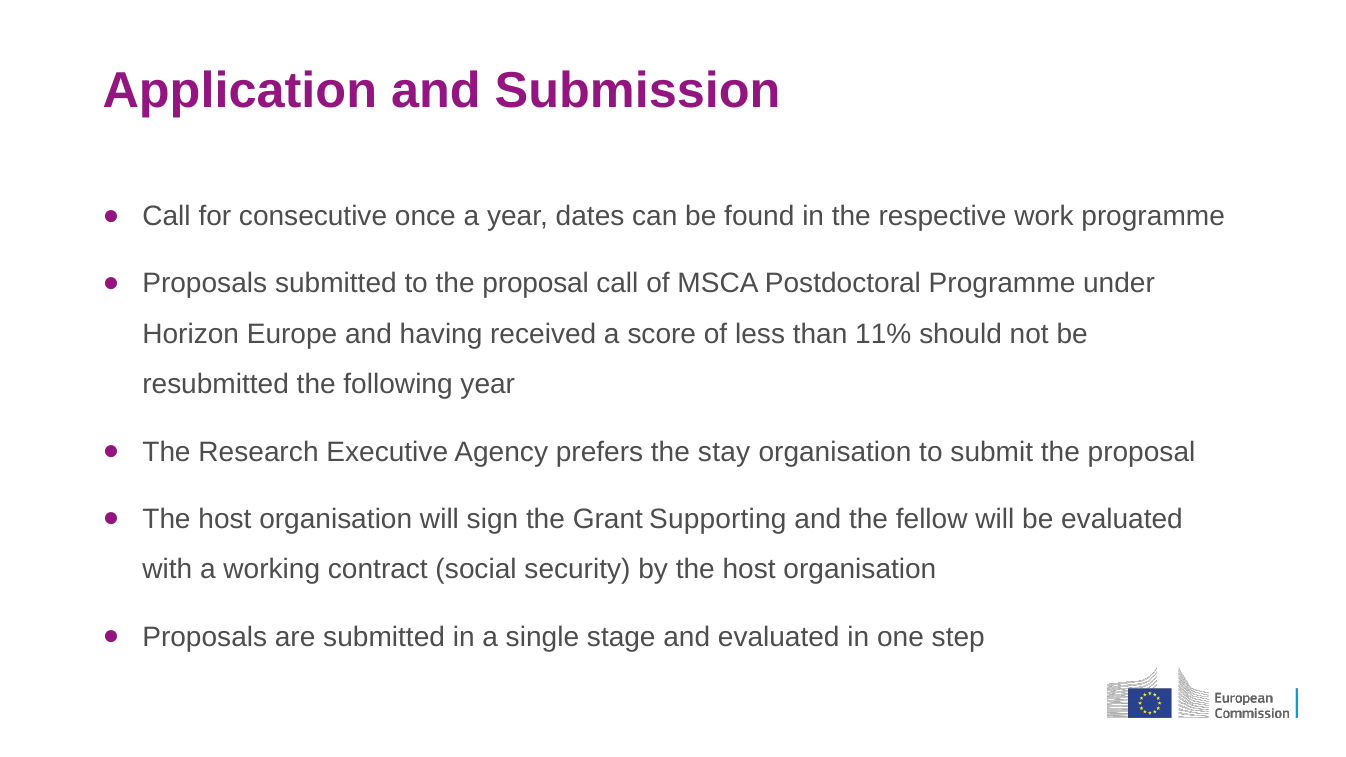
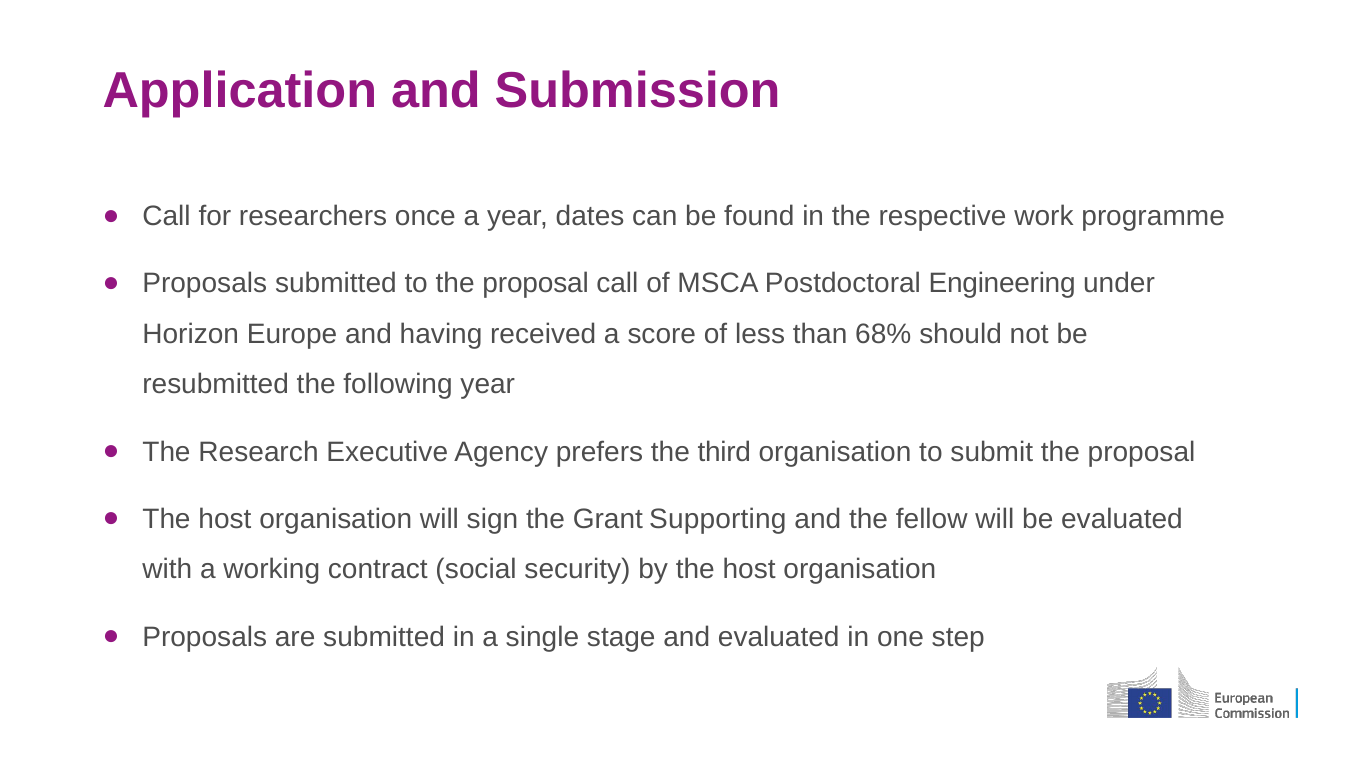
consecutive: consecutive -> researchers (313, 216)
Postdoctoral Programme: Programme -> Engineering (1002, 284)
11%: 11% -> 68% (883, 334)
stay: stay -> third (724, 452)
